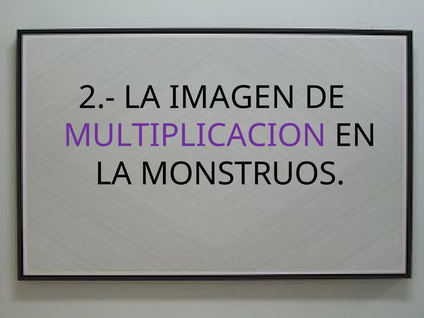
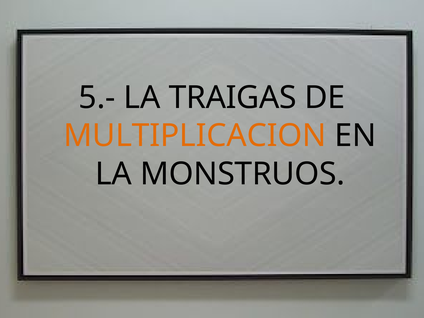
2.-: 2.- -> 5.- (97, 98)
IMAGEN: IMAGEN -> TRAIGAS (233, 98)
MULTIPLICACION colour: purple -> orange (195, 136)
